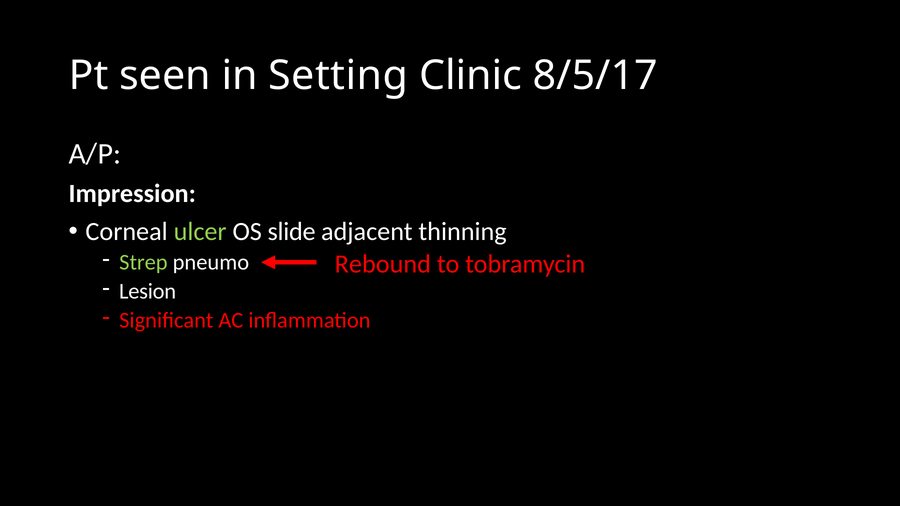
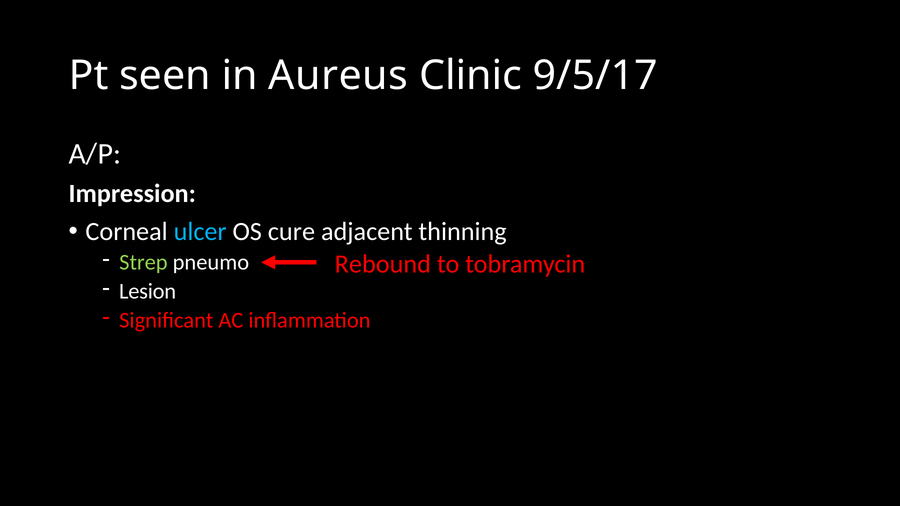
Setting: Setting -> Aureus (338, 76)
8/5/17: 8/5/17 -> 9/5/17 (595, 76)
ulcer colour: light green -> light blue (200, 232)
slide: slide -> cure (291, 232)
